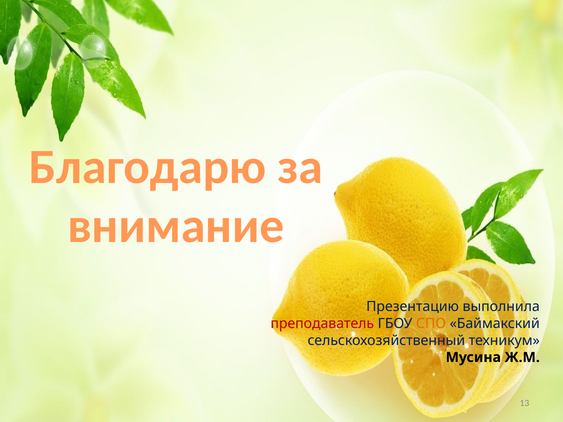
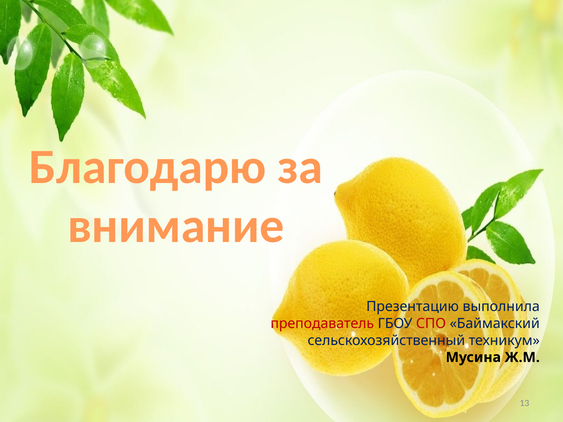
СПО colour: orange -> red (431, 324)
